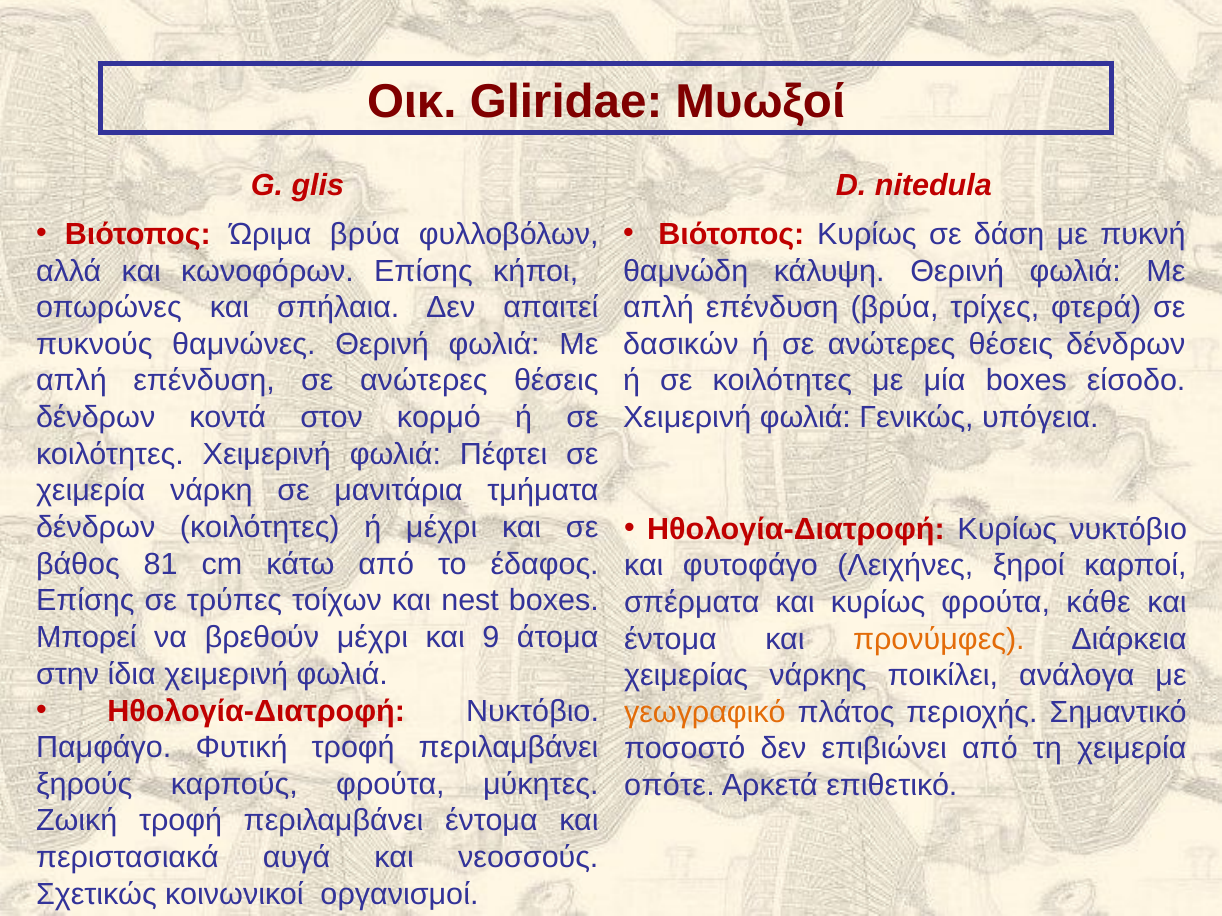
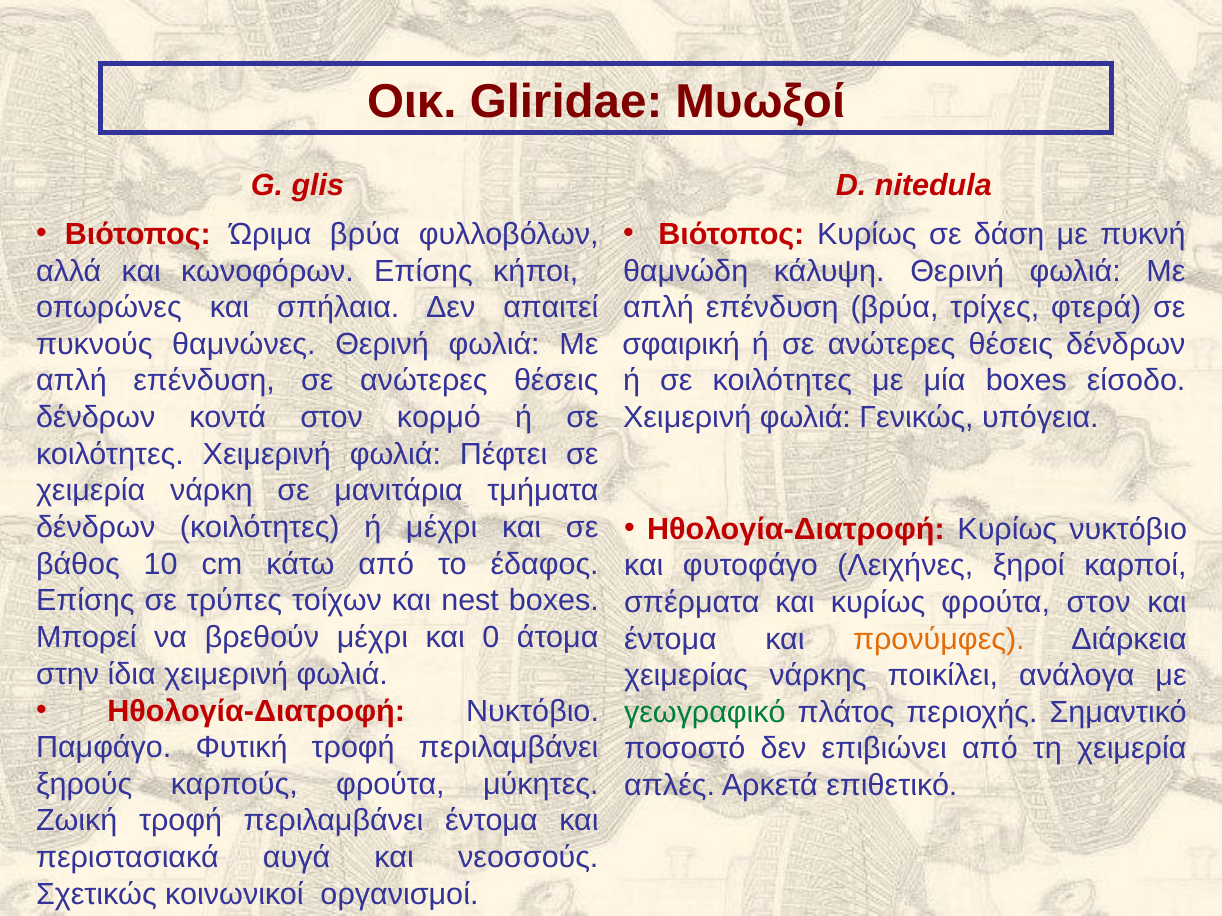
δασικών: δασικών -> σφαιρική (681, 344)
81: 81 -> 10 (161, 564)
φρούτα κάθε: κάθε -> στον (1099, 603)
9: 9 -> 0 (491, 638)
γεωγραφικό colour: orange -> green (705, 713)
οπότε: οπότε -> απλές (670, 786)
